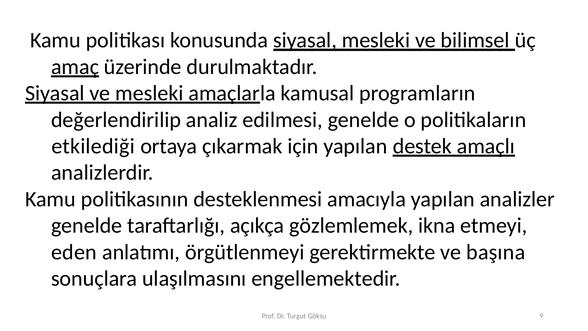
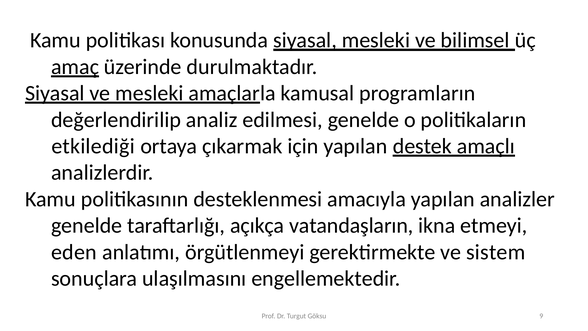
gözlemlemek: gözlemlemek -> vatandaşların (351, 225)
başına: başına -> sistem (496, 252)
